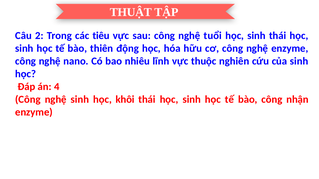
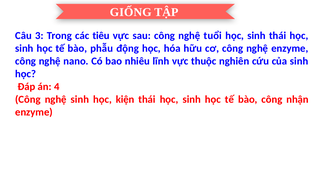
THUẬT: THUẬT -> GIỐNG (131, 12)
2: 2 -> 3 (39, 36)
thiên: thiên -> phẫu (102, 49)
khôi: khôi -> kiện (125, 100)
